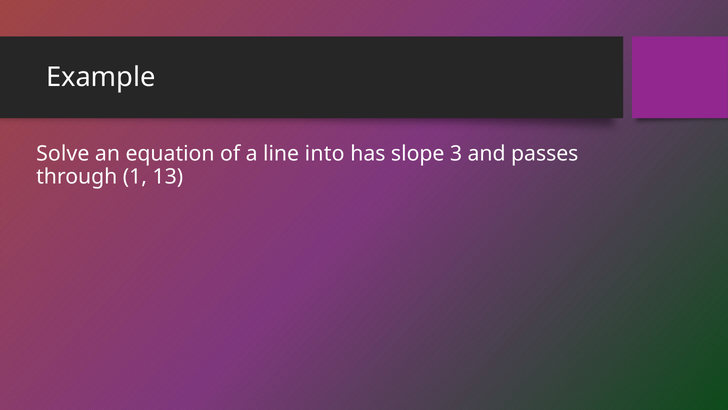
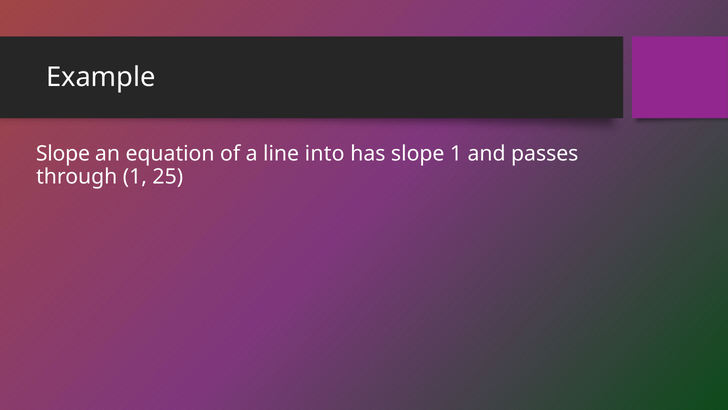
Solve: Solve -> Slope (63, 154)
slope 3: 3 -> 1 (456, 154)
13: 13 -> 25 (168, 176)
